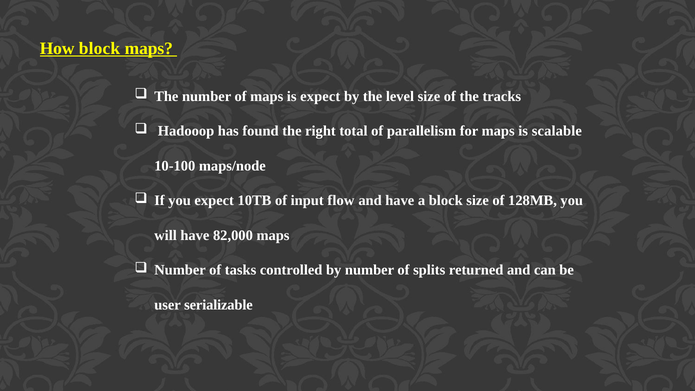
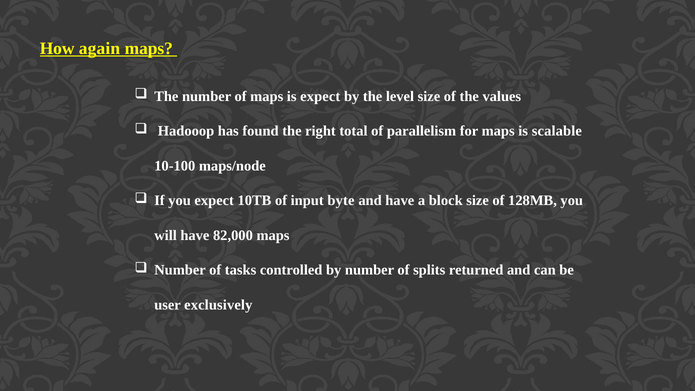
How block: block -> again (99, 48)
tracks: tracks -> values (502, 96)
flow: flow -> byte (341, 201)
serializable: serializable -> exclusively (218, 305)
